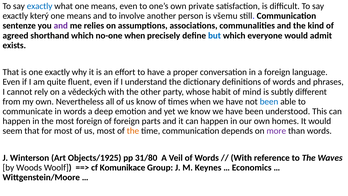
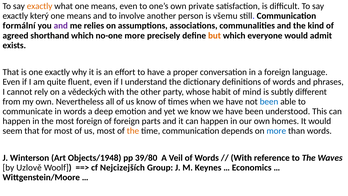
exactly colour: blue -> orange (40, 6)
sentenze: sentenze -> formální (19, 26)
no-one when: when -> more (135, 35)
but colour: blue -> orange (214, 35)
more colour: purple -> blue (276, 131)
Objects/1925: Objects/1925 -> Objects/1948 (95, 158)
31/80: 31/80 -> 39/80 (146, 158)
Woods: Woods -> Uzlově (29, 167)
Komunikace: Komunikace -> Nejcizejších (122, 167)
